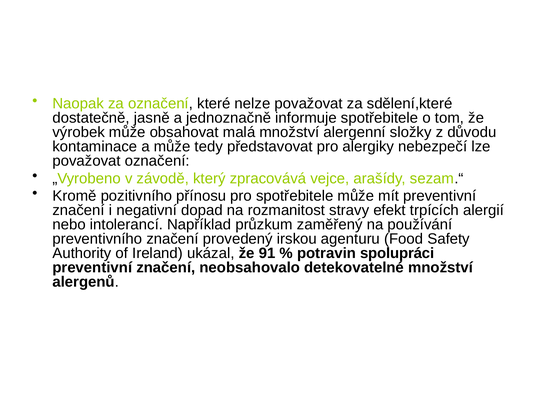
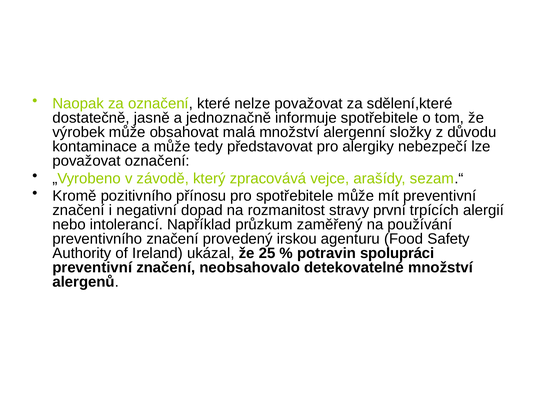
efekt: efekt -> první (390, 210)
91: 91 -> 25 (267, 253)
